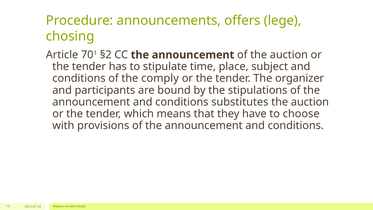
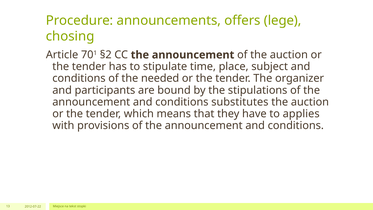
comply: comply -> needed (160, 78)
choose: choose -> applies (301, 114)
